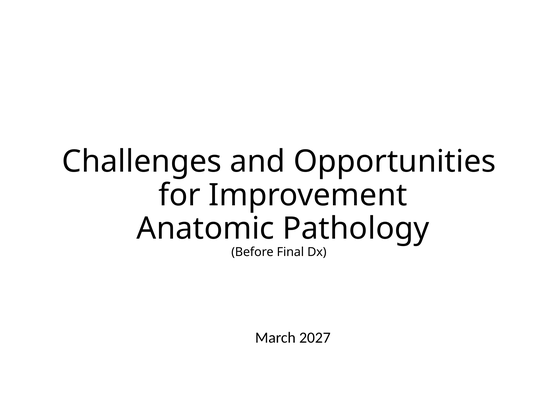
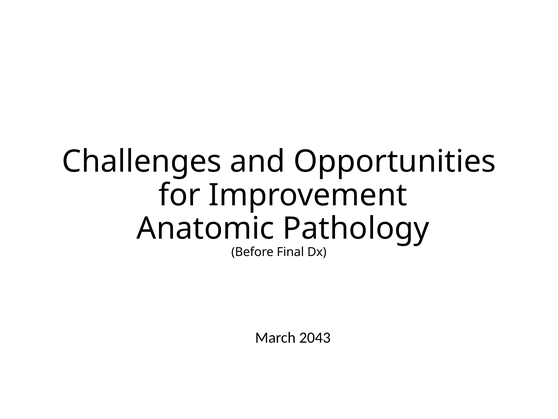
2027: 2027 -> 2043 (315, 337)
